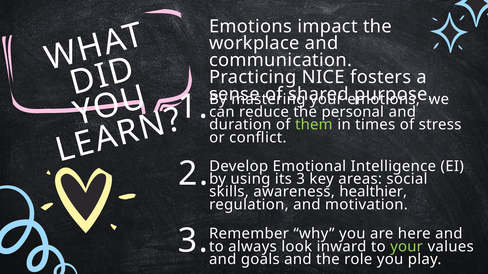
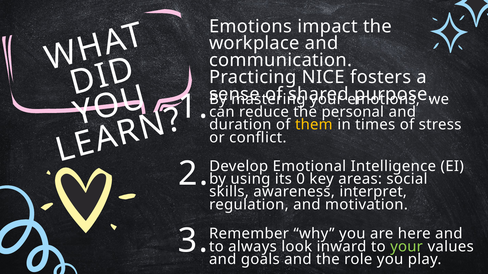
them colour: light green -> yellow (314, 125)
its 3: 3 -> 0 (301, 179)
healthier: healthier -> interpret (373, 192)
